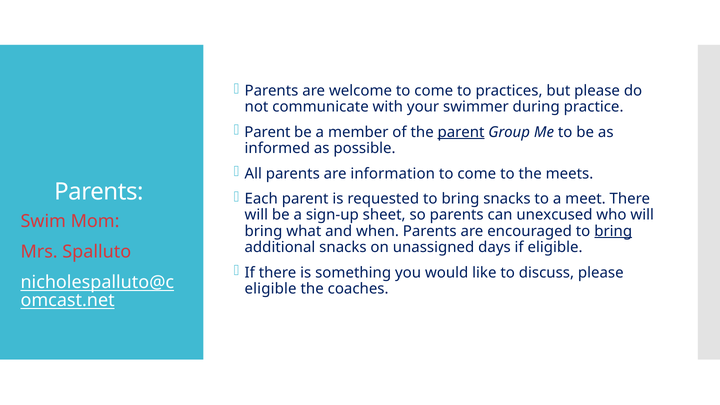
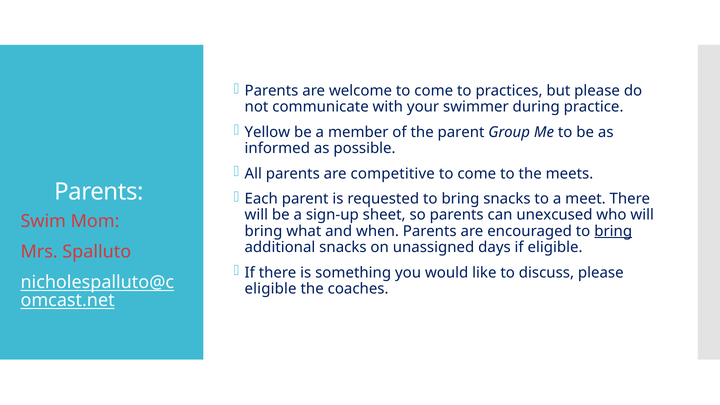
Parent: Parent -> Yellow (267, 132)
parent underline: present -> none (461, 132)
information: information -> competitive (393, 174)
